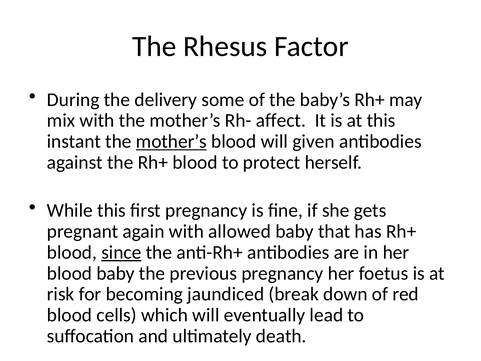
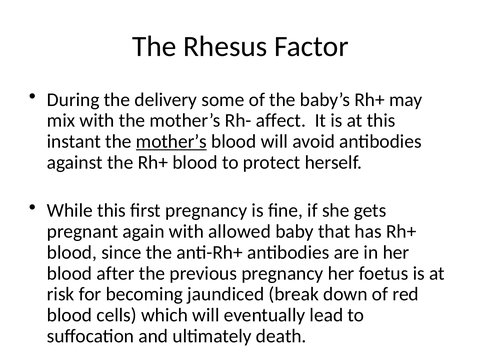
given: given -> avoid (314, 141)
since underline: present -> none (121, 252)
blood baby: baby -> after (116, 273)
